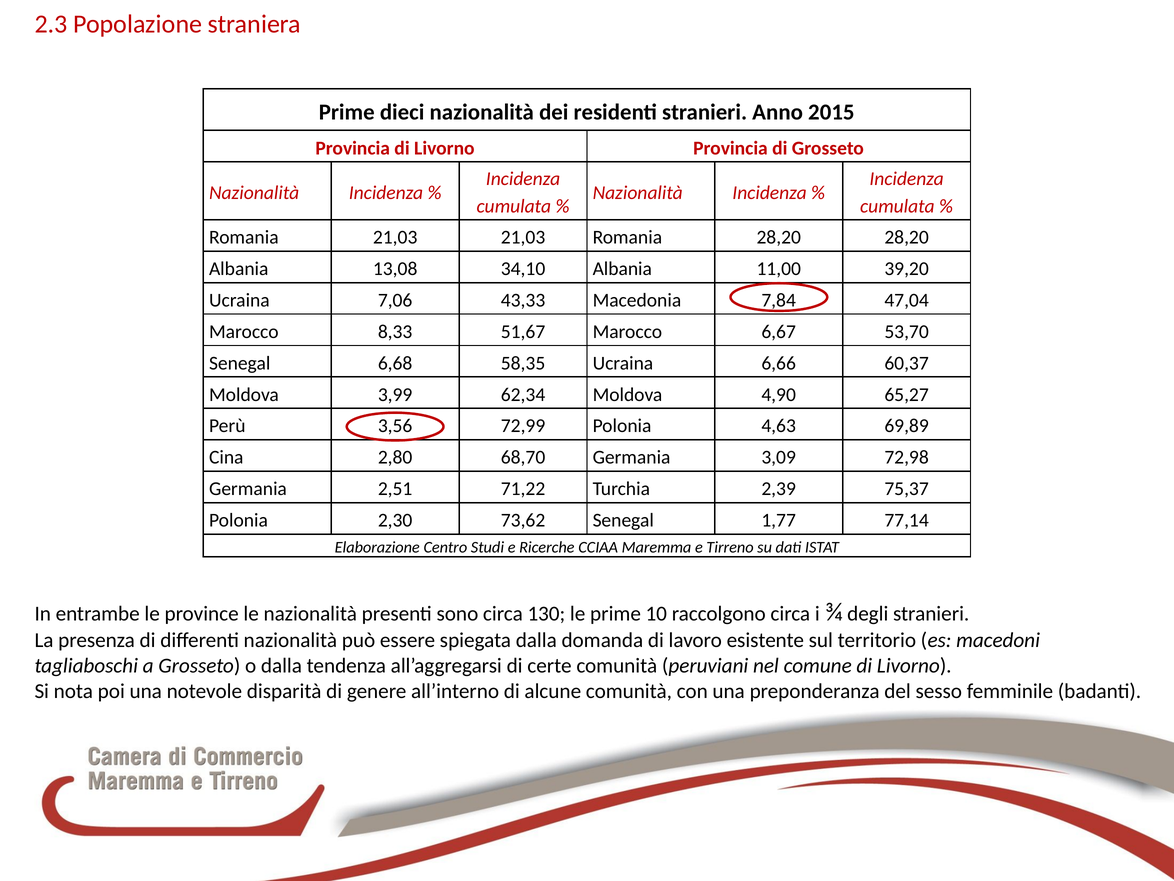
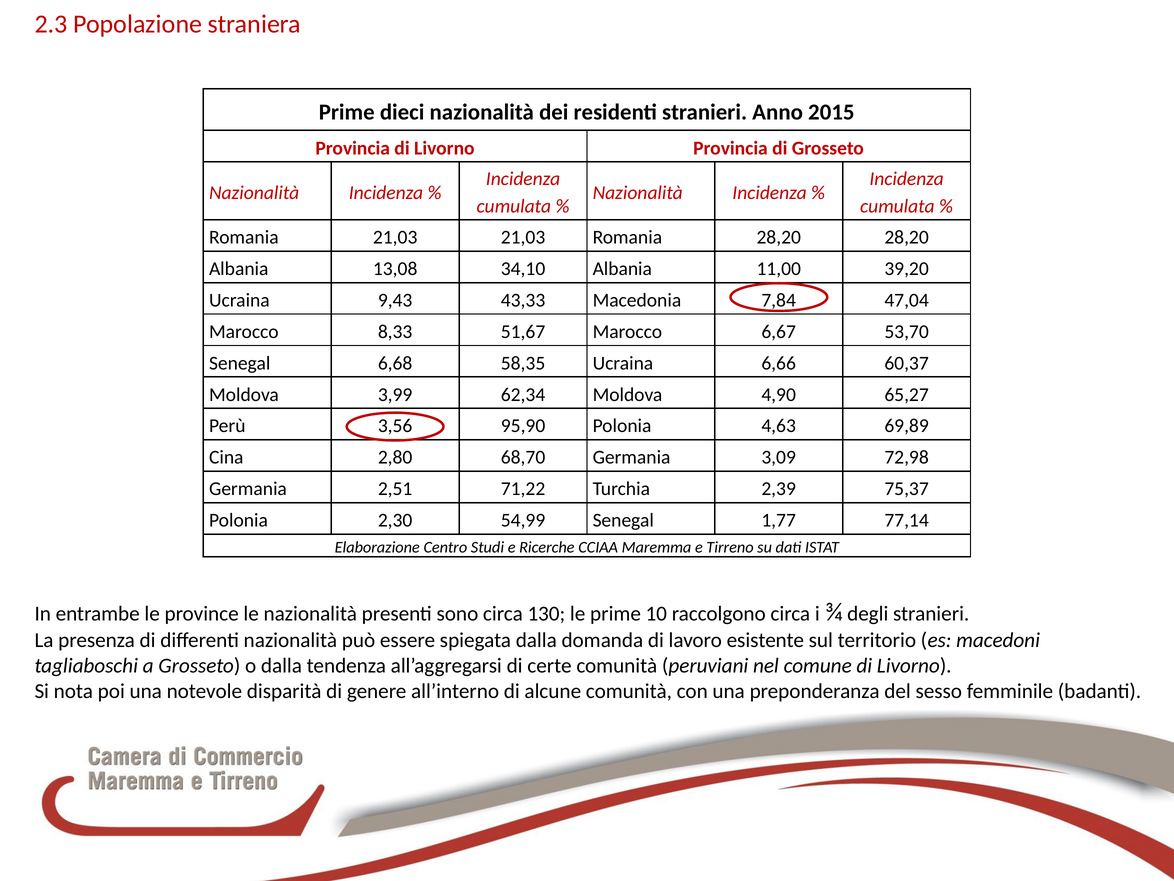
7,06: 7,06 -> 9,43 (395, 300)
72,99: 72,99 -> 95,90 (523, 426)
73,62: 73,62 -> 54,99 (523, 520)
